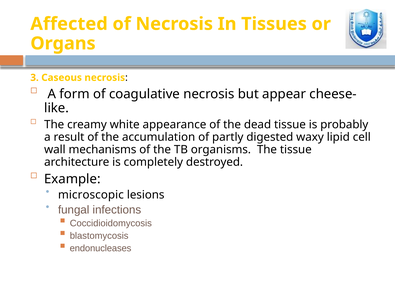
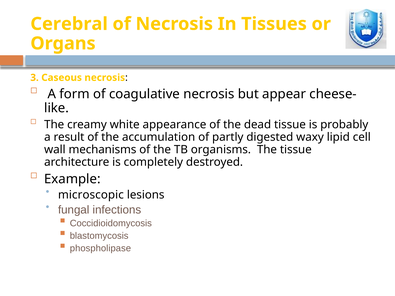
Affected: Affected -> Cerebral (69, 24)
endonucleases: endonucleases -> phospholipase (100, 249)
